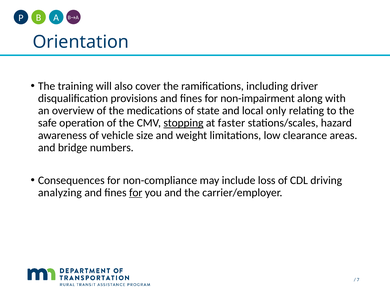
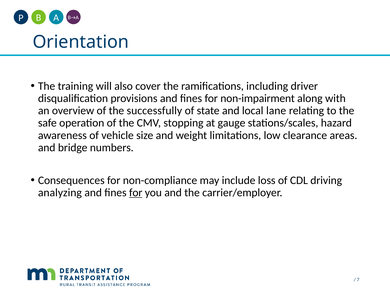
medications: medications -> successfully (154, 110)
only: only -> lane (276, 110)
stopping underline: present -> none (183, 123)
faster: faster -> gauge (232, 123)
